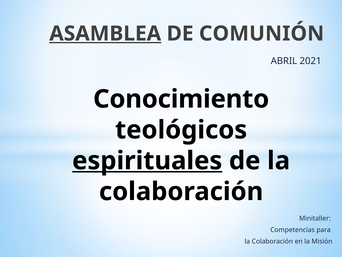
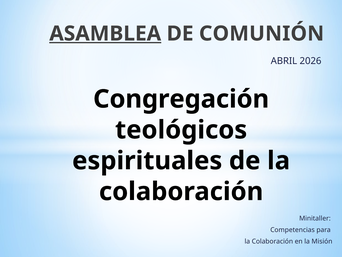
2021: 2021 -> 2026 (311, 61)
Conocimiento: Conocimiento -> Congregación (181, 99)
espirituales underline: present -> none (147, 160)
